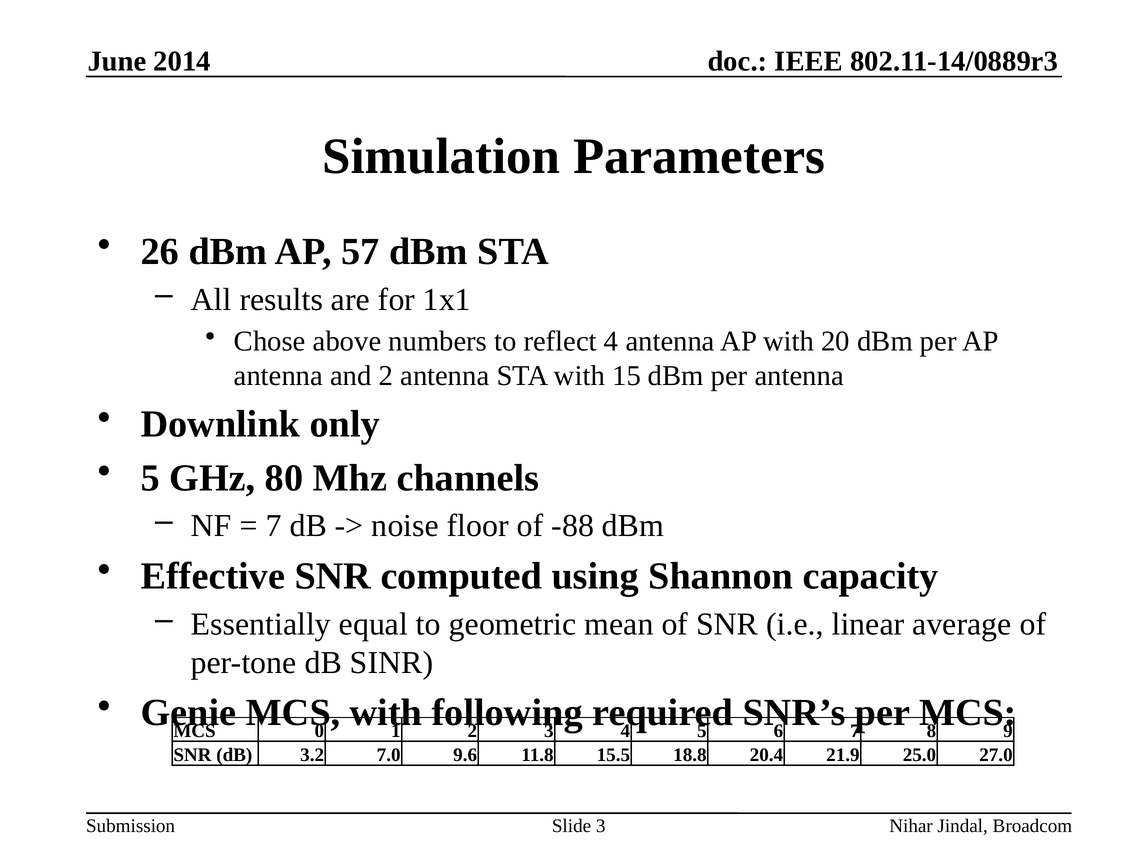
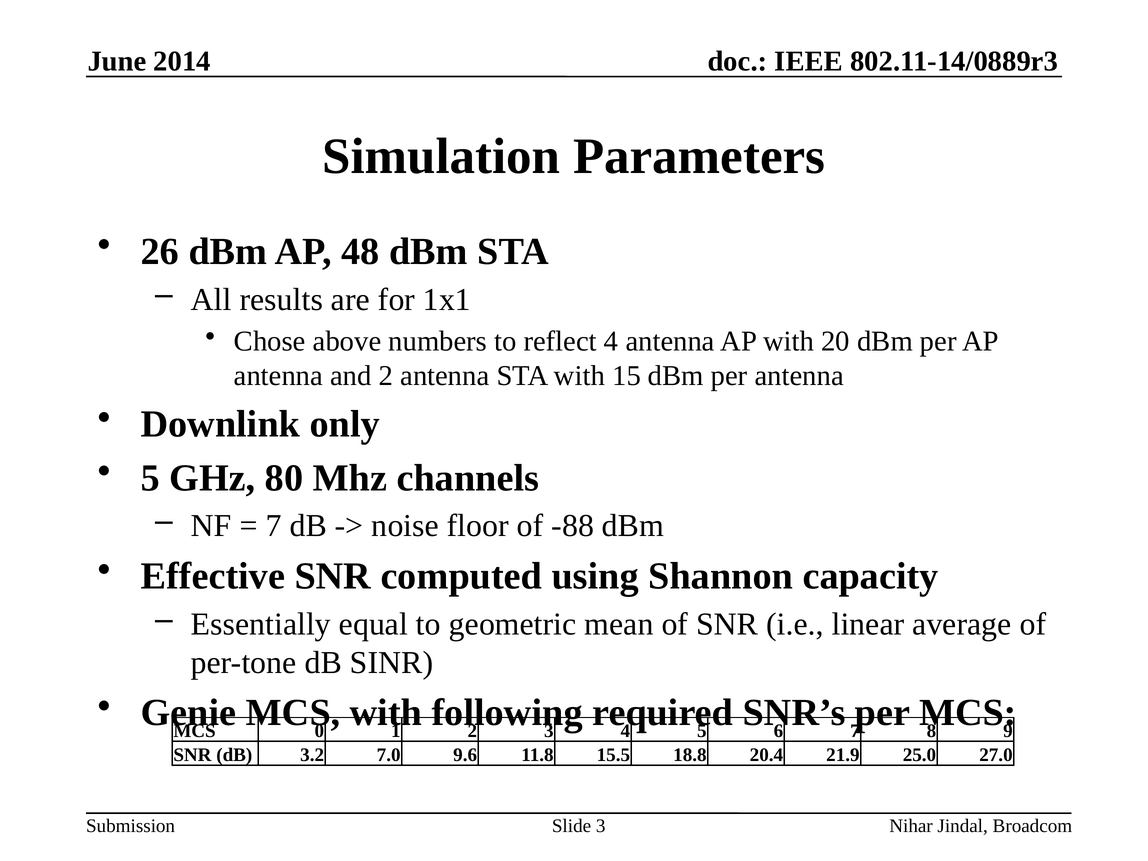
57: 57 -> 48 (360, 251)
